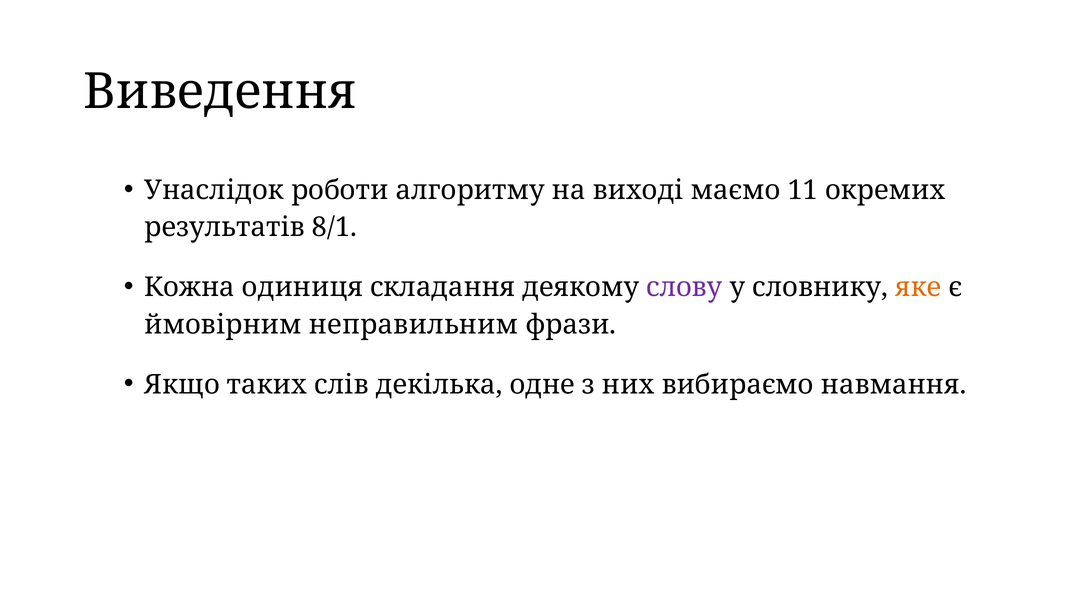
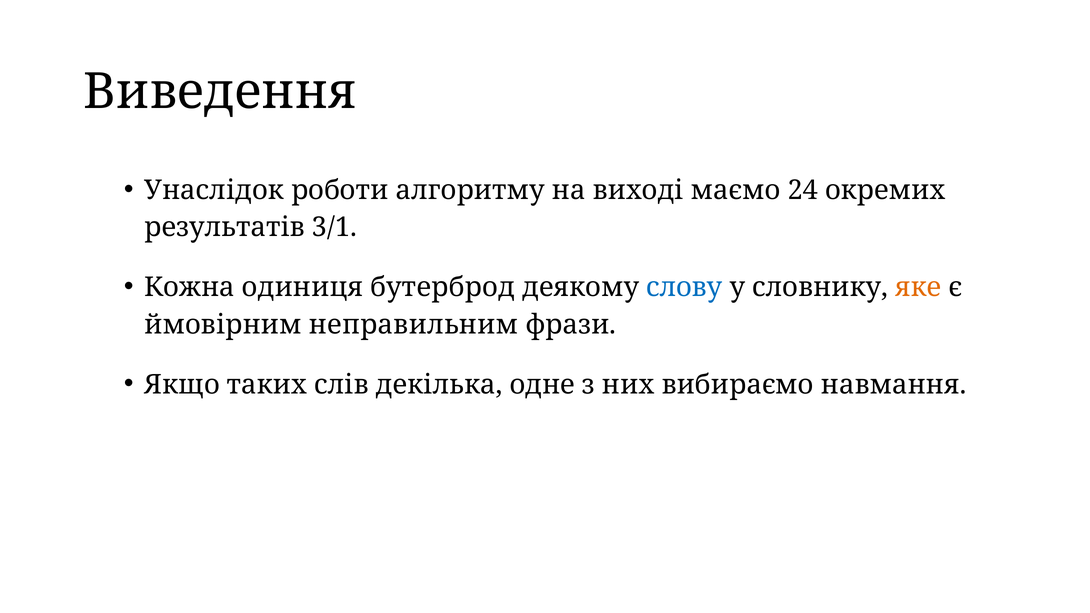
11: 11 -> 24 (803, 190)
8/1: 8/1 -> 3/1 (335, 227)
складання: складання -> бутерброд (443, 287)
слову colour: purple -> blue (684, 287)
